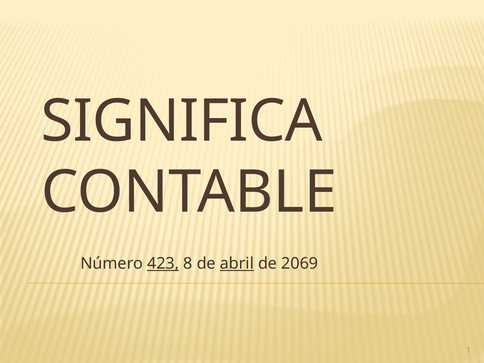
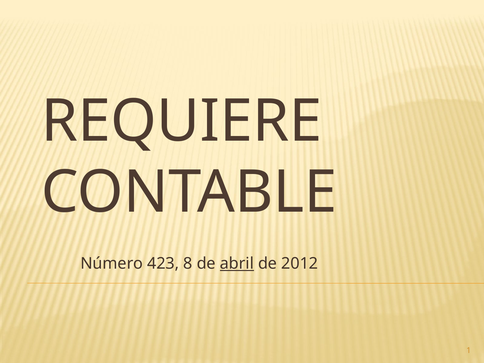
SIGNIFICA: SIGNIFICA -> REQUIERE (182, 121)
423 underline: present -> none (163, 264)
2069: 2069 -> 2012 (300, 264)
